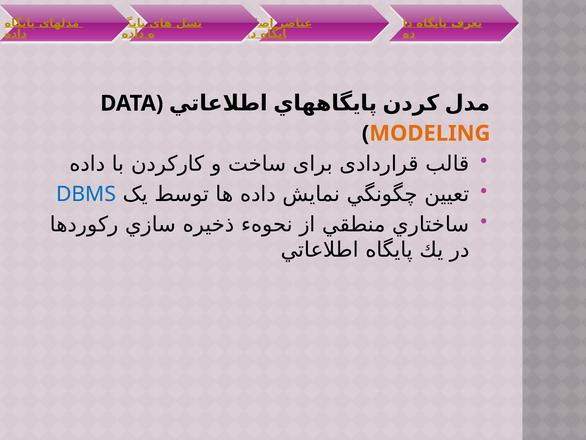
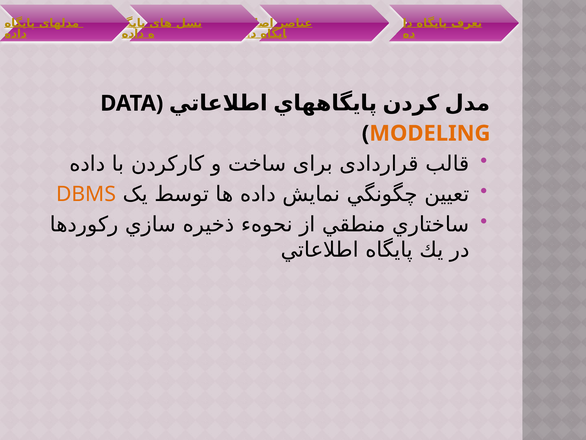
DBMS colour: blue -> orange (86, 194)
